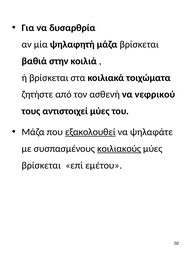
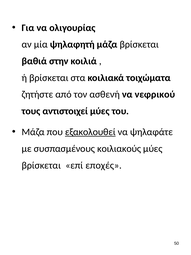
δυσαρθρία: δυσαρθρία -> ολιγουρίας (72, 28)
κοιλιακούς underline: present -> none (119, 148)
εμέτου: εμέτου -> εποχές (104, 165)
